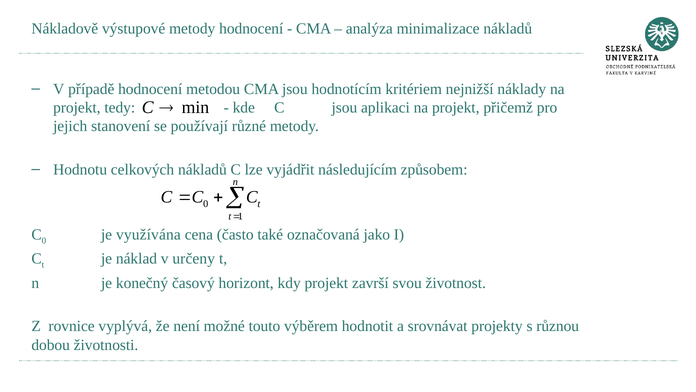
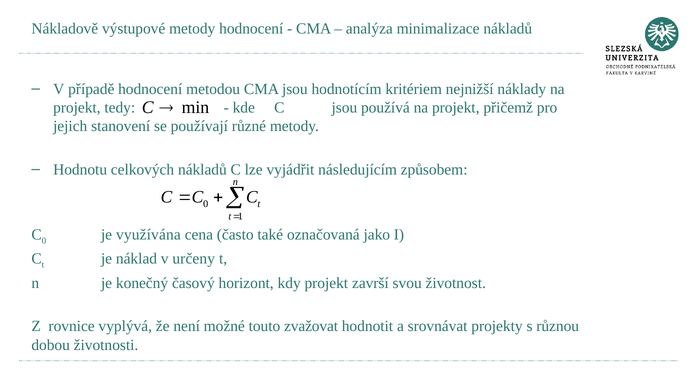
aplikaci: aplikaci -> používá (385, 107)
výběrem: výběrem -> zvažovat (311, 326)
